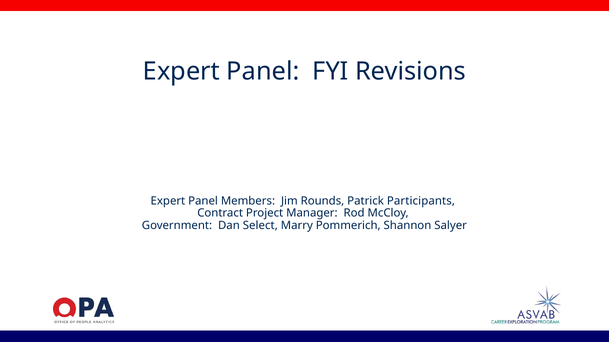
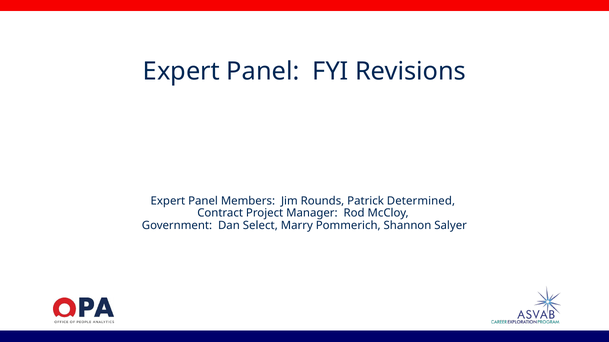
Participants: Participants -> Determined (421, 201)
